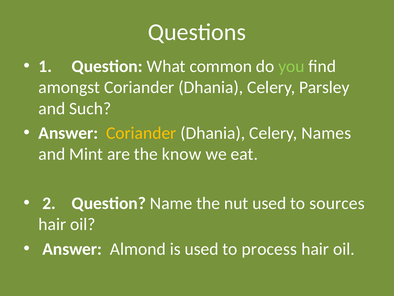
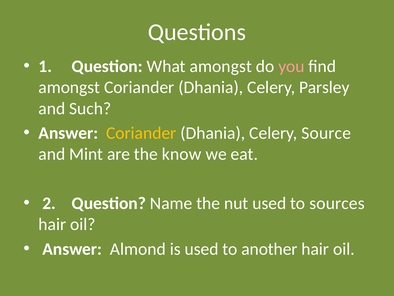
What common: common -> amongst (221, 66)
you colour: light green -> pink (291, 66)
Names: Names -> Source (326, 133)
process: process -> another (269, 249)
